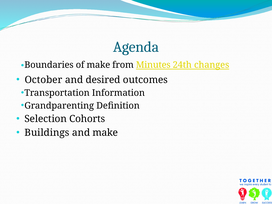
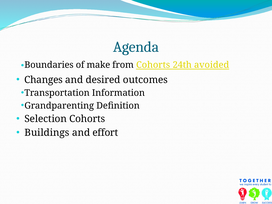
from Minutes: Minutes -> Cohorts (153, 65)
changes: changes -> avoided (212, 65)
October: October -> Changes (44, 80)
and make: make -> effort (105, 133)
